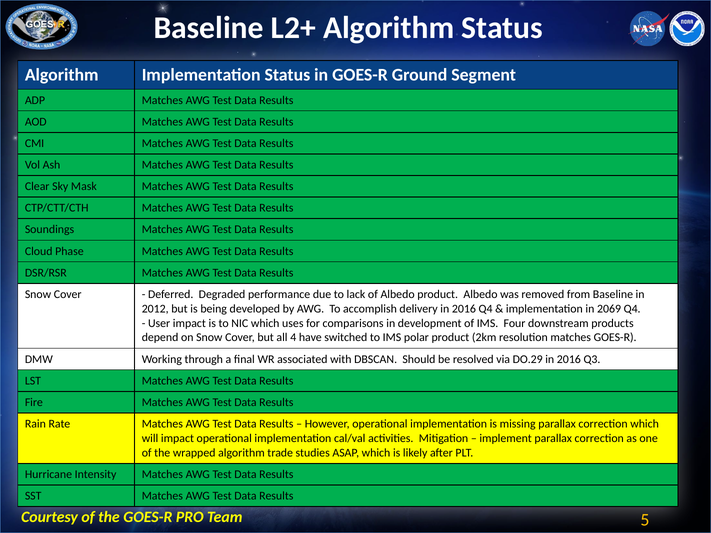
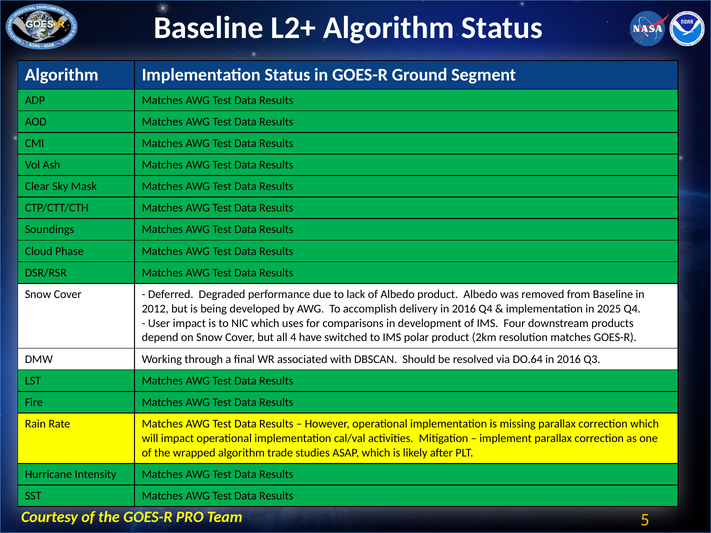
2069: 2069 -> 2025 (609, 309)
DO.29: DO.29 -> DO.64 (528, 359)
